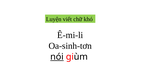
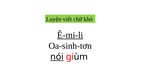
Ê-mi-li underline: none -> present (70, 35)
